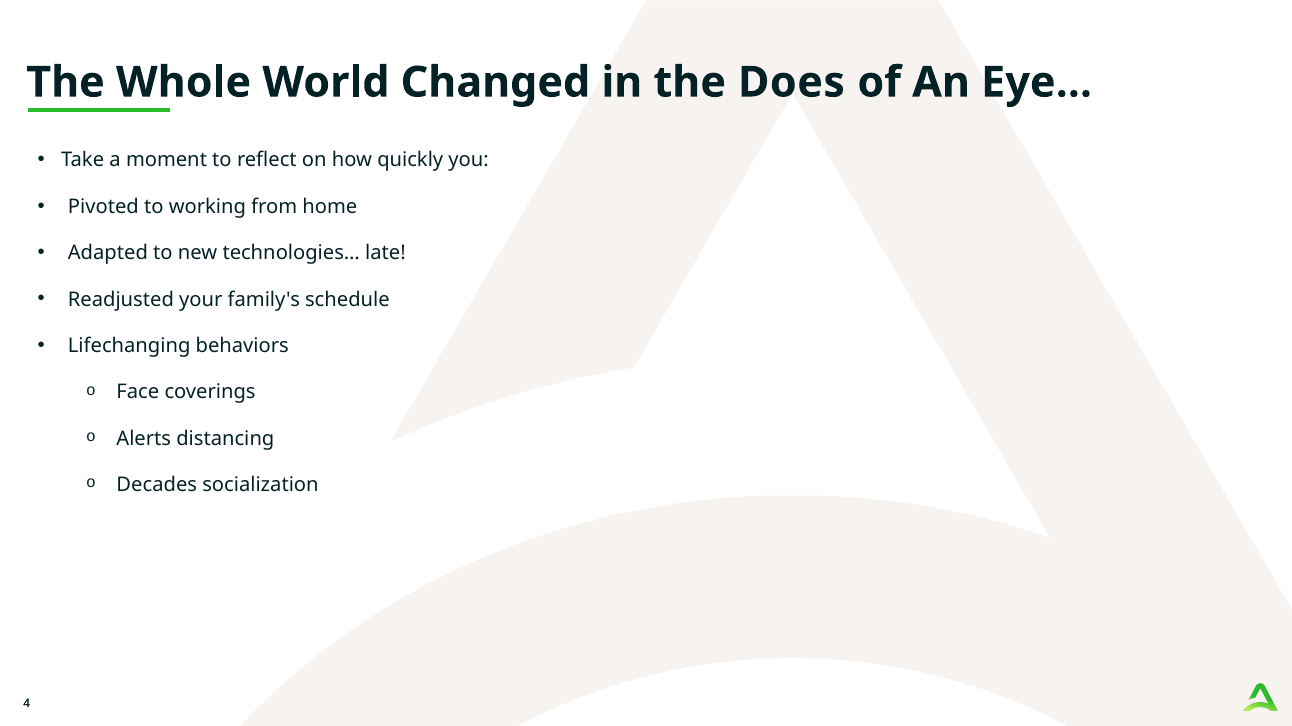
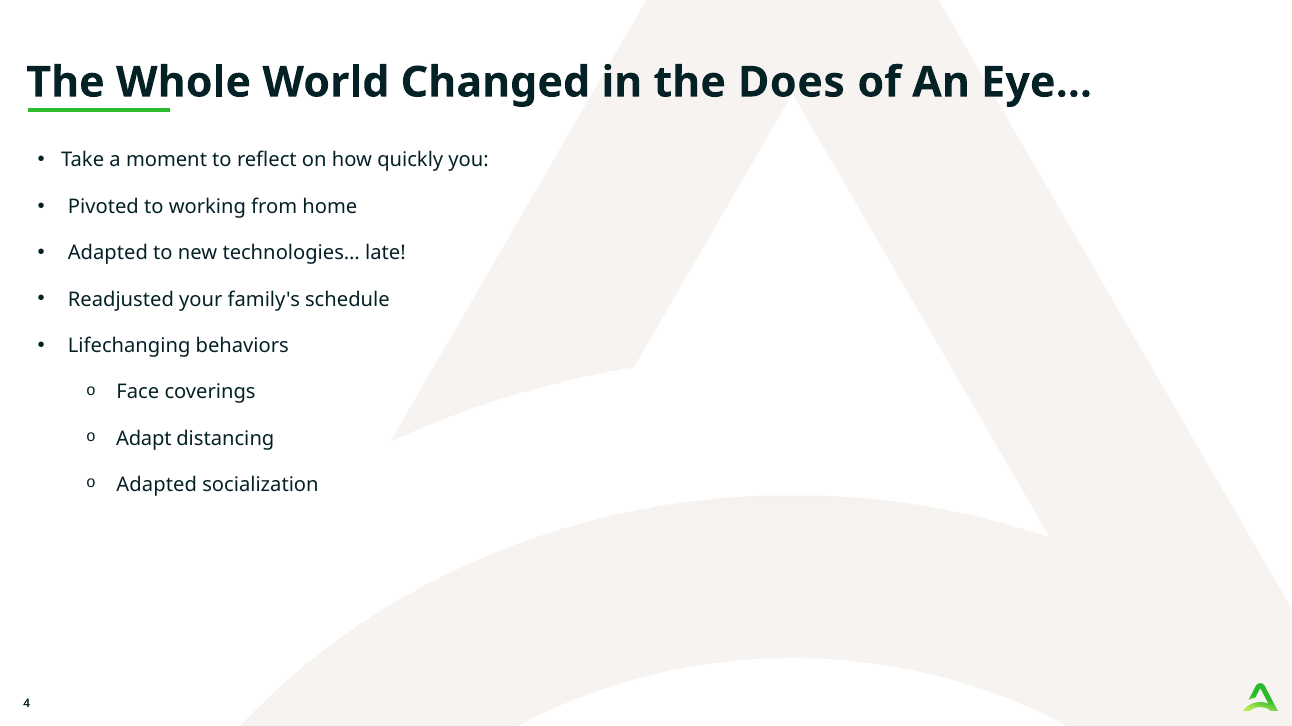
Alerts: Alerts -> Adapt (144, 439)
Decades: Decades -> Adapted (157, 486)
